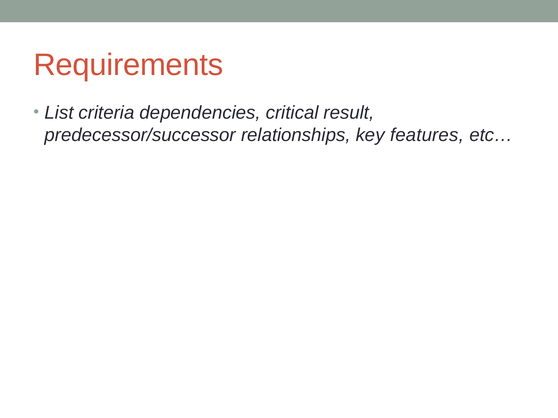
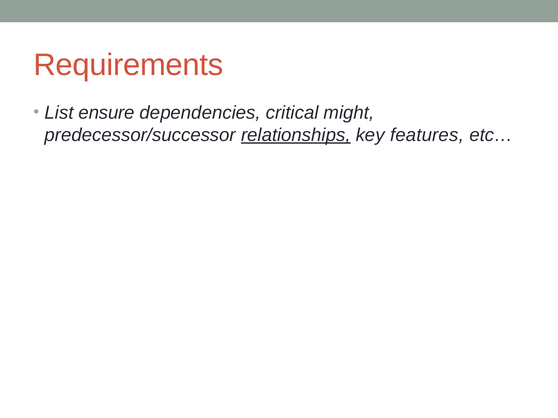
criteria: criteria -> ensure (107, 113)
result: result -> might (349, 113)
relationships underline: none -> present (296, 135)
